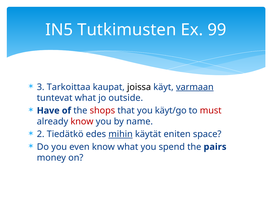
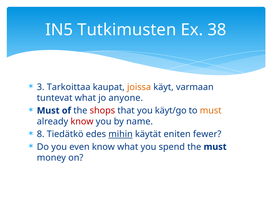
99: 99 -> 38 (217, 30)
joissa colour: black -> orange (139, 87)
varmaan underline: present -> none (195, 87)
outside: outside -> anyone (126, 98)
Have: Have -> Must (48, 111)
must colour: red -> orange (211, 111)
2: 2 -> 8 (41, 134)
space: space -> fewer (207, 134)
the pairs: pairs -> must (215, 147)
